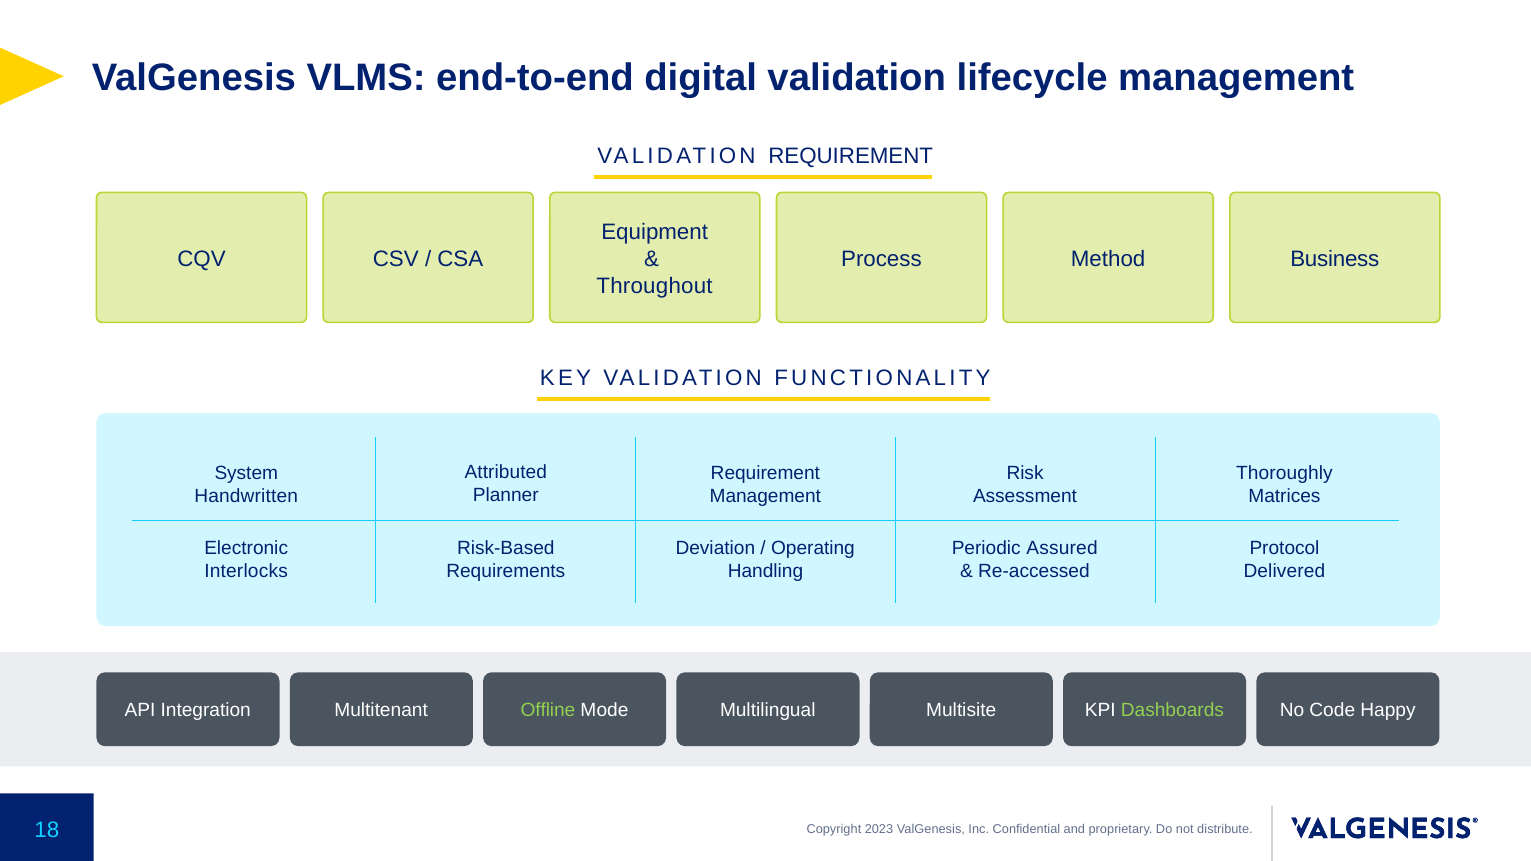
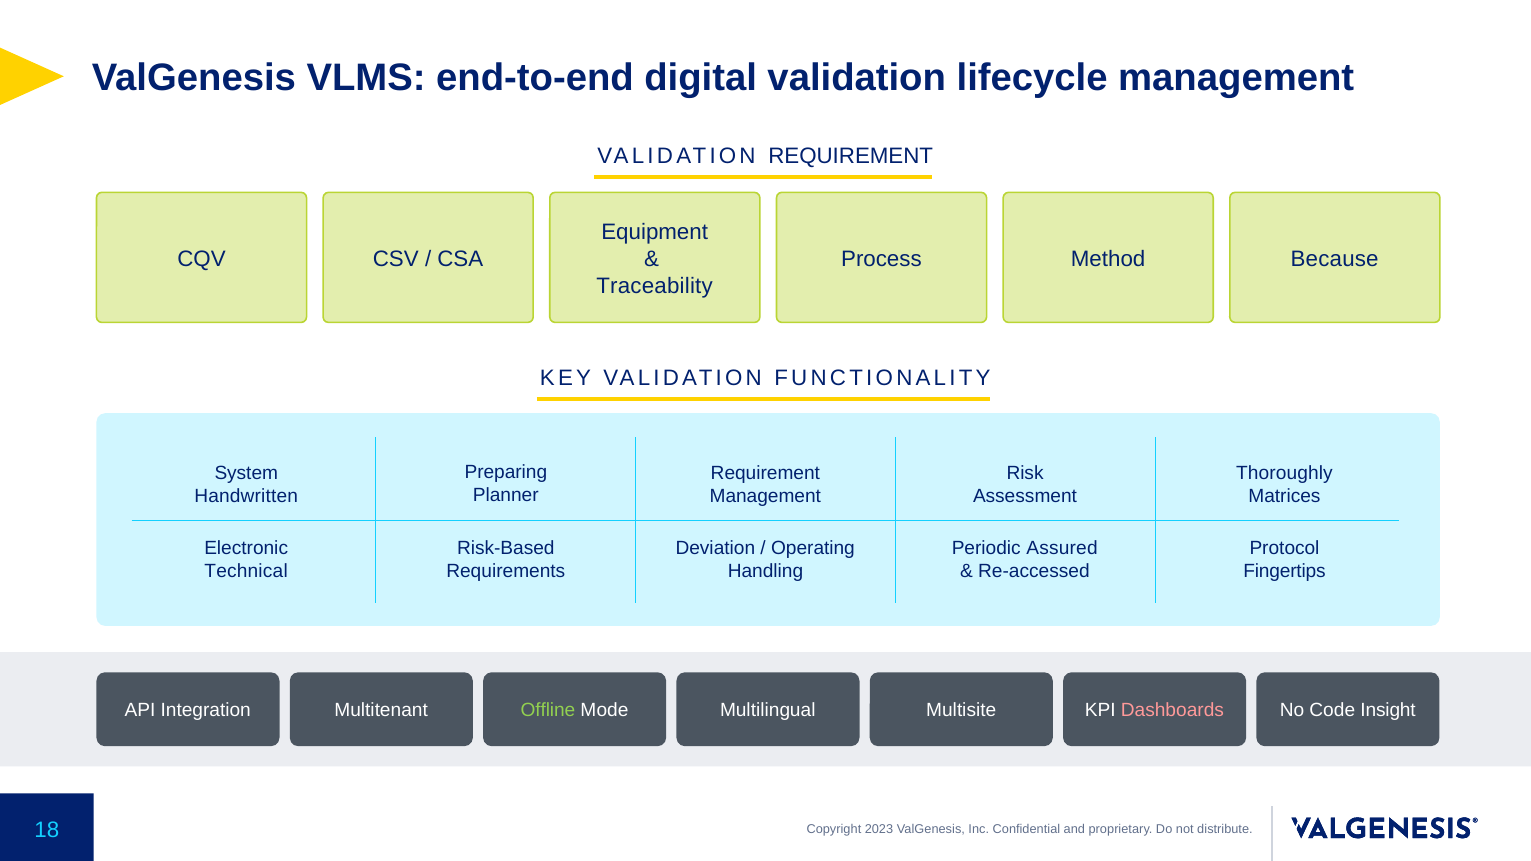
Business: Business -> Because (1335, 259)
Throughout: Throughout -> Traceability (655, 286)
Attributed: Attributed -> Preparing (506, 472)
Interlocks: Interlocks -> Technical (246, 571)
Delivered: Delivered -> Fingertips (1285, 571)
Dashboards colour: light green -> pink (1172, 711)
Happy: Happy -> Insight (1388, 711)
